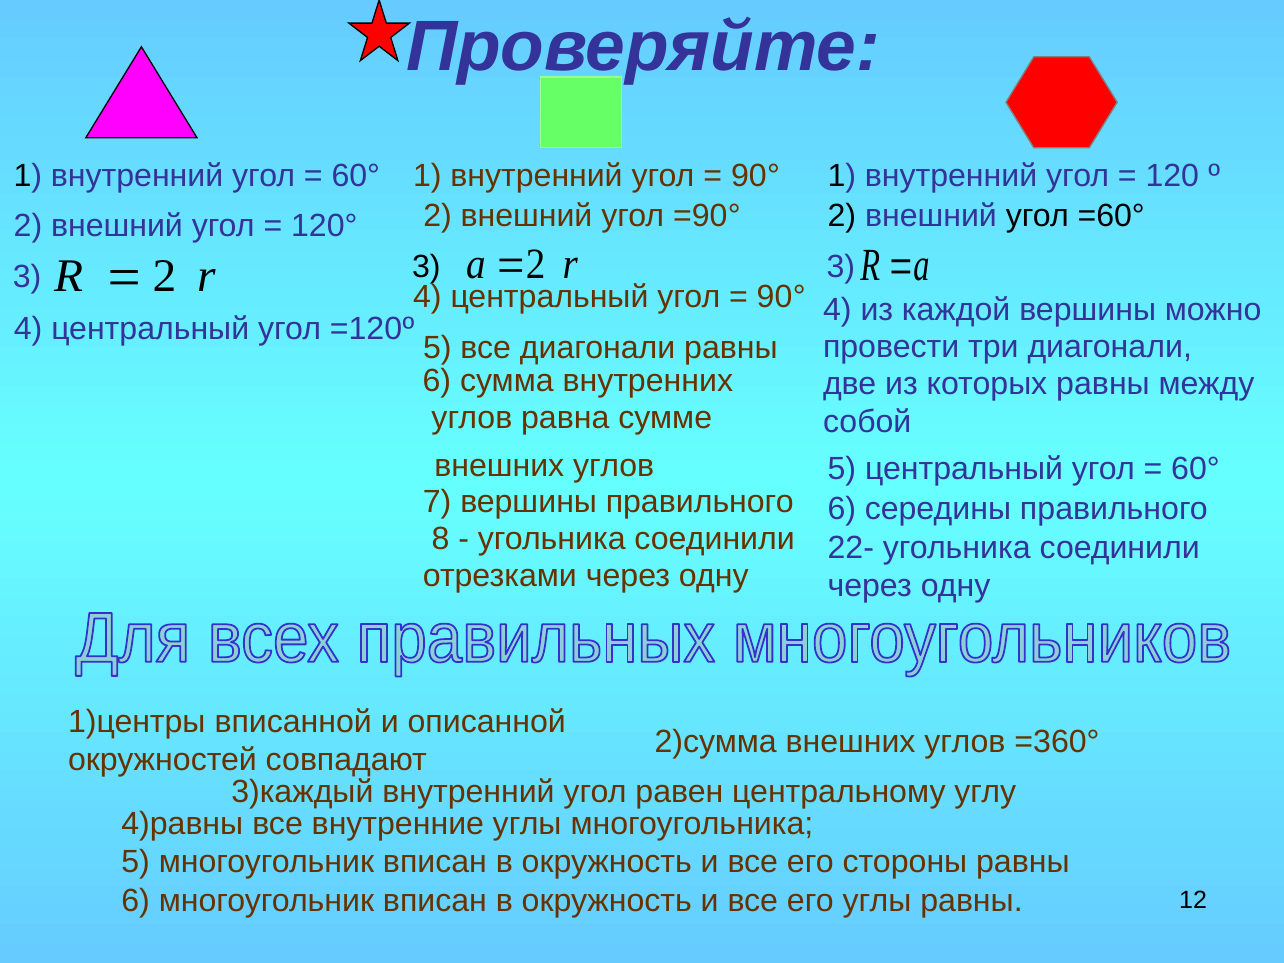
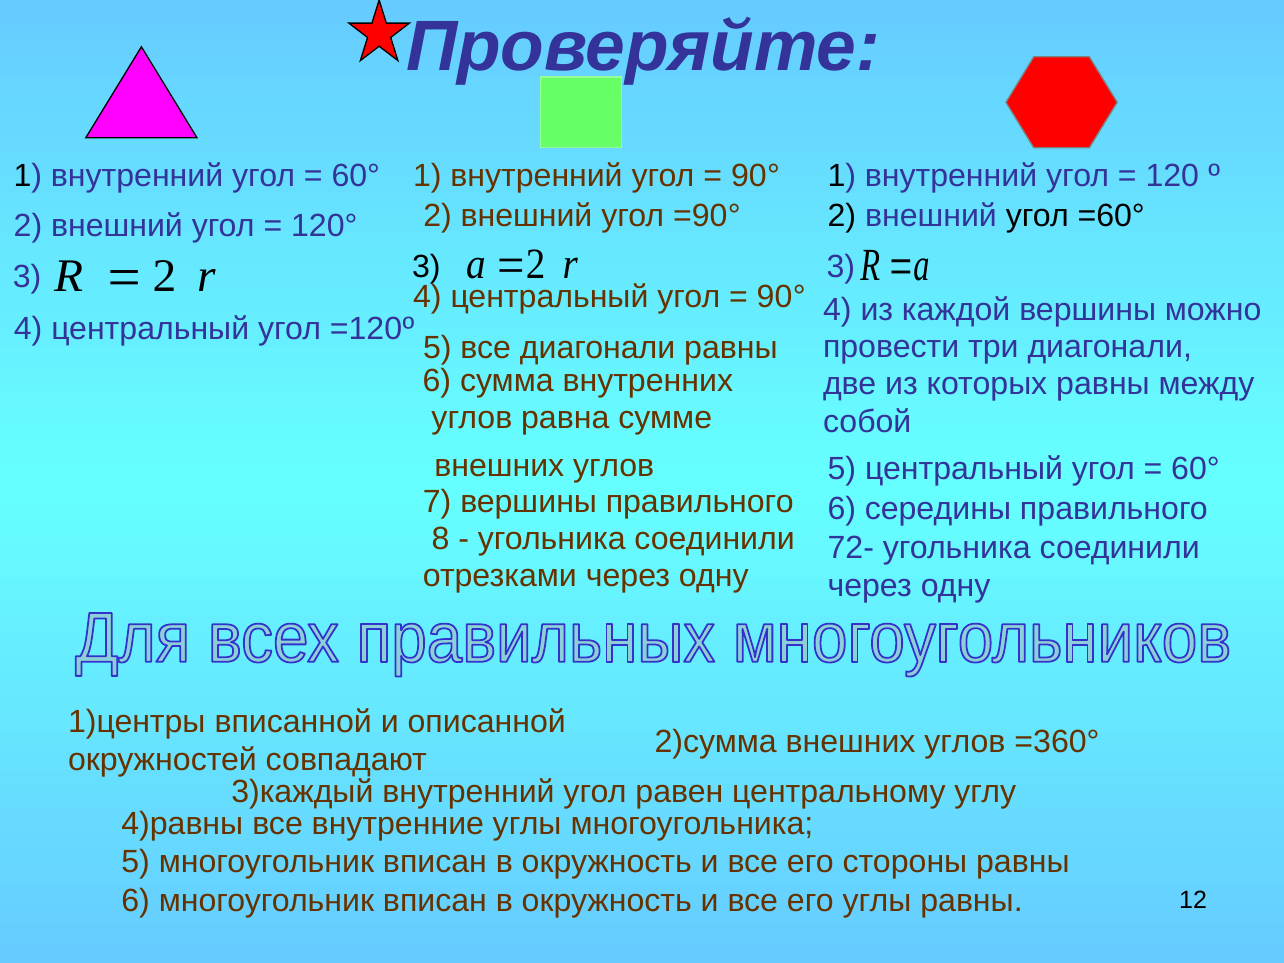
22-: 22- -> 72- (851, 548)
